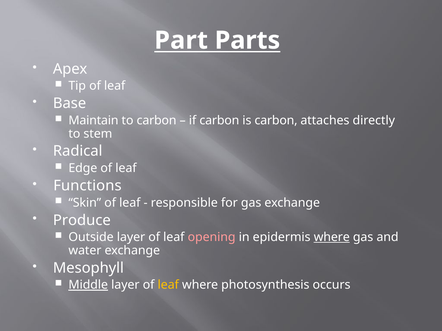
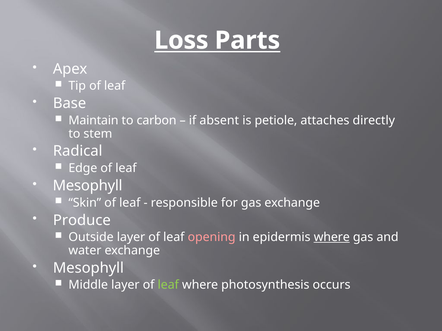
Part: Part -> Loss (181, 40)
if carbon: carbon -> absent (219, 121)
is carbon: carbon -> petiole (276, 121)
Functions: Functions -> Mesophyll (88, 186)
Middle underline: present -> none (88, 285)
leaf colour: yellow -> light green (168, 285)
